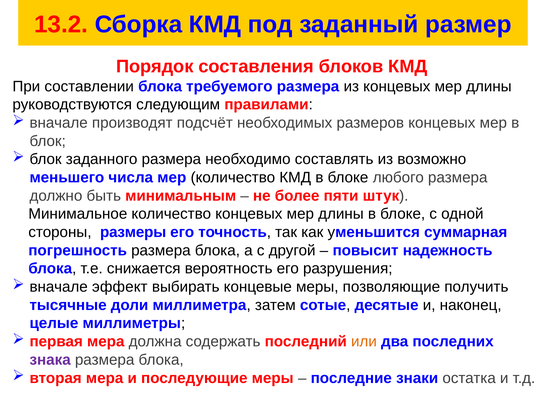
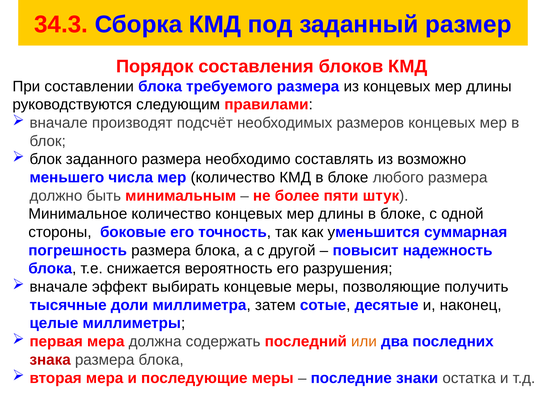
13.2: 13.2 -> 34.3 (61, 24)
размеры: размеры -> боковые (133, 232)
знака colour: purple -> red (50, 359)
